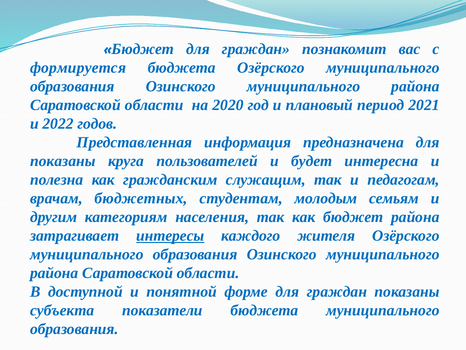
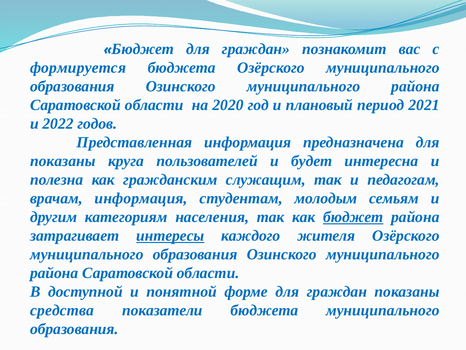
врачам бюджетных: бюджетных -> информация (141, 198)
бюджет underline: none -> present (353, 217)
субъекта: субъекта -> средства (62, 310)
